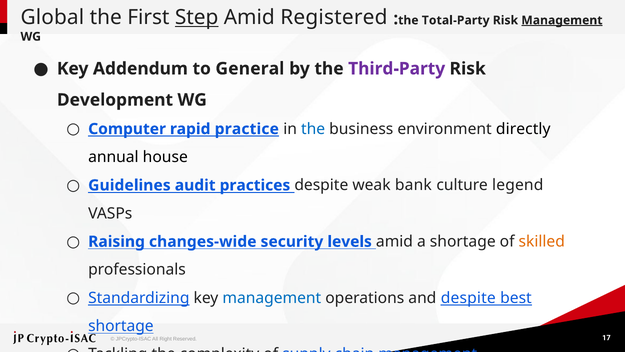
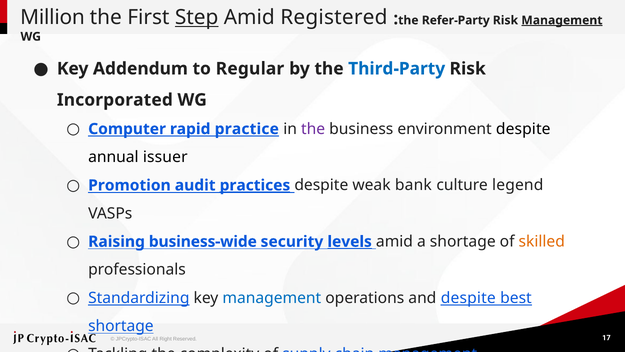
Global: Global -> Million (53, 17)
Total-Party: Total-Party -> Refer-Party (456, 20)
General: General -> Regular (250, 69)
Third-Party colour: purple -> blue (397, 69)
Development: Development -> Incorporated (115, 100)
the colour: blue -> purple (313, 129)
environment directly: directly -> despite (523, 129)
house: house -> issuer (165, 157)
Guidelines: Guidelines -> Promotion (129, 185)
practices underline: none -> present (255, 185)
changes-wide: changes-wide -> business-wide (203, 241)
levels underline: none -> present (350, 241)
